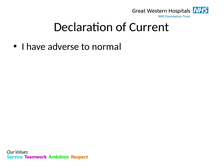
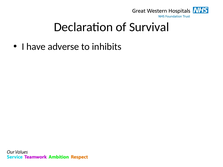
Current: Current -> Survival (149, 27)
normal: normal -> inhibits (107, 47)
